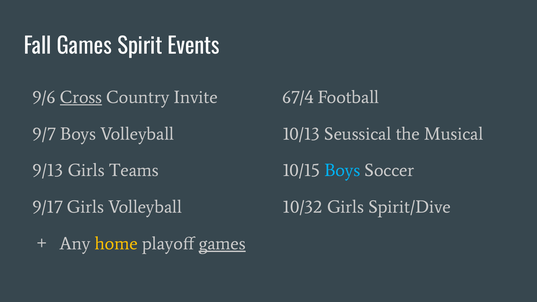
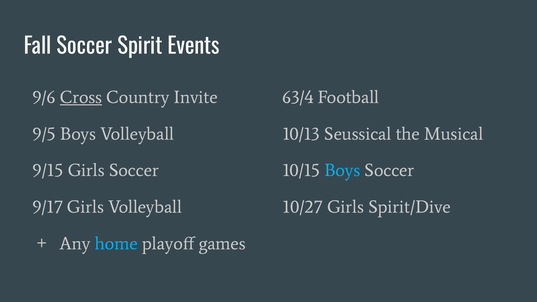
Fall Games: Games -> Soccer (84, 46)
67/4: 67/4 -> 63/4 (298, 97)
9/7: 9/7 -> 9/5 (44, 134)
9/13: 9/13 -> 9/15 (48, 170)
Girls Teams: Teams -> Soccer (134, 170)
10/32: 10/32 -> 10/27 (303, 207)
home colour: yellow -> light blue (116, 244)
games underline: present -> none (222, 244)
